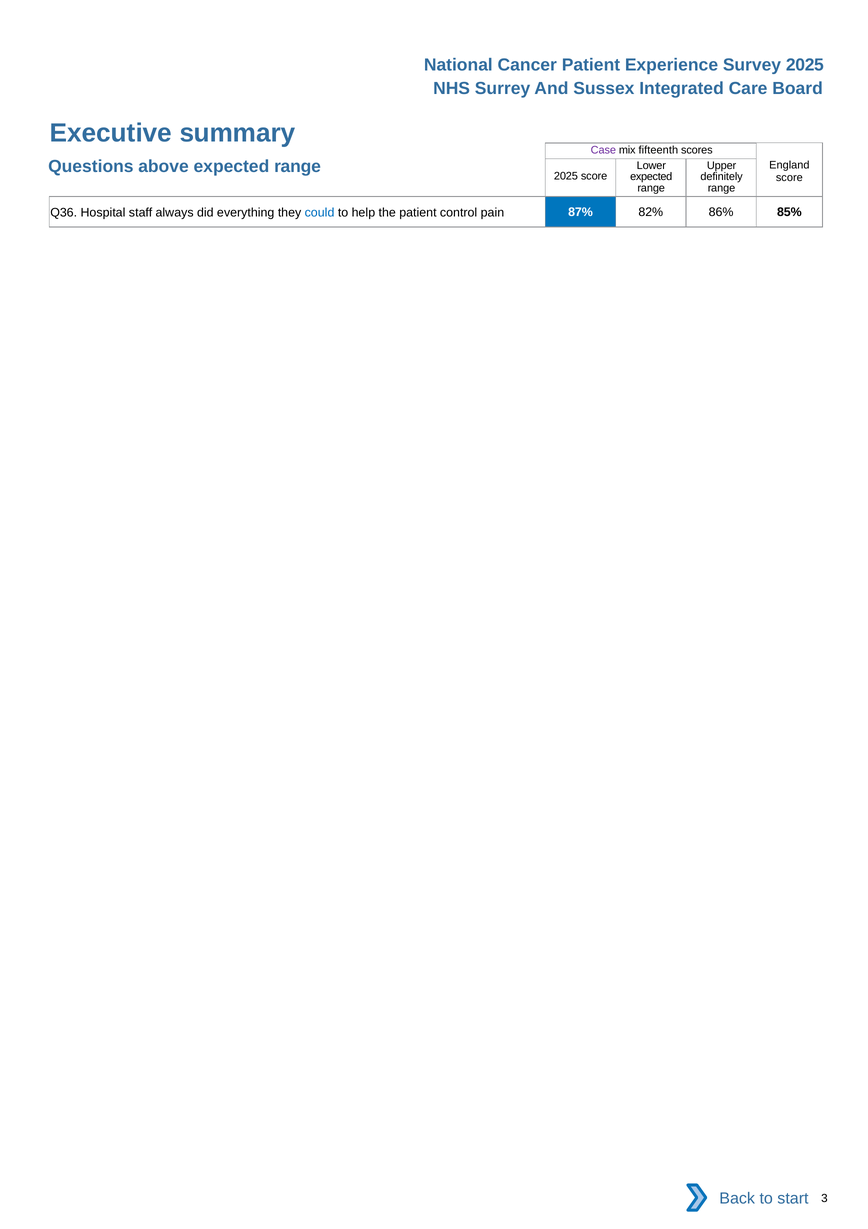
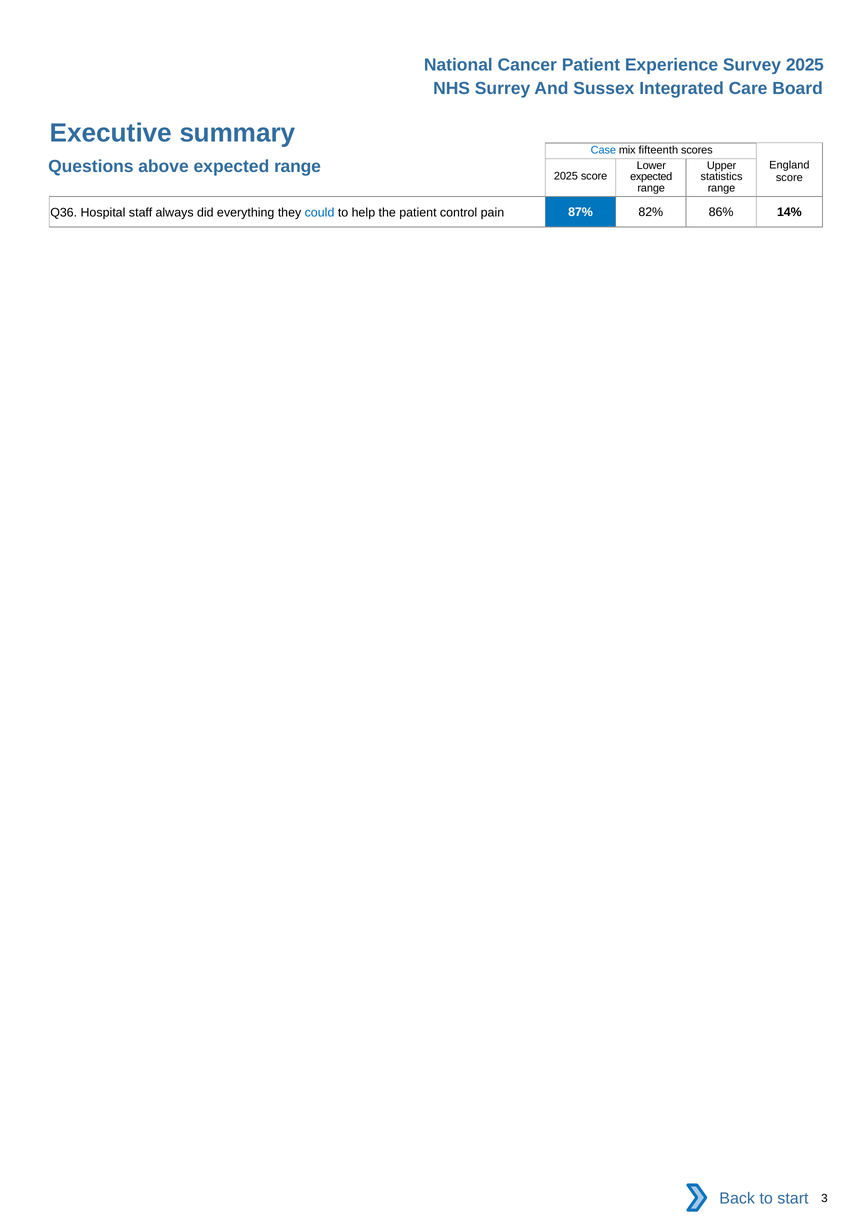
Case colour: purple -> blue (603, 150)
definitely: definitely -> statistics (722, 177)
85%: 85% -> 14% (789, 212)
